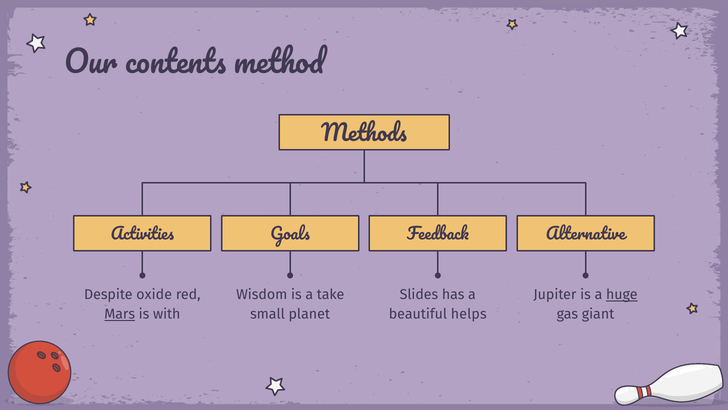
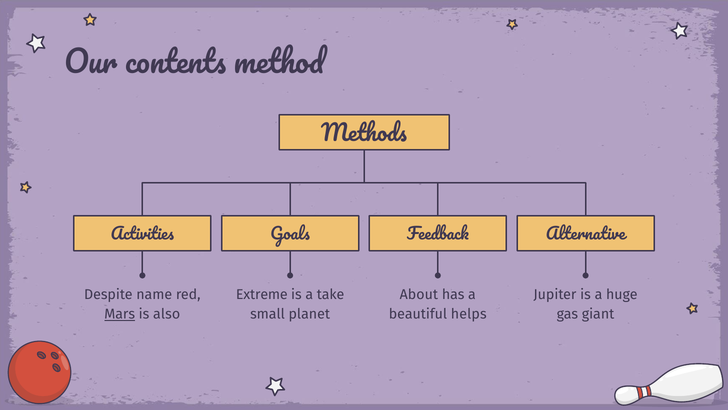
oxide: oxide -> name (154, 294)
Wisdom: Wisdom -> Extreme (262, 294)
Slides: Slides -> About (419, 294)
huge underline: present -> none (622, 294)
with: with -> also (167, 314)
